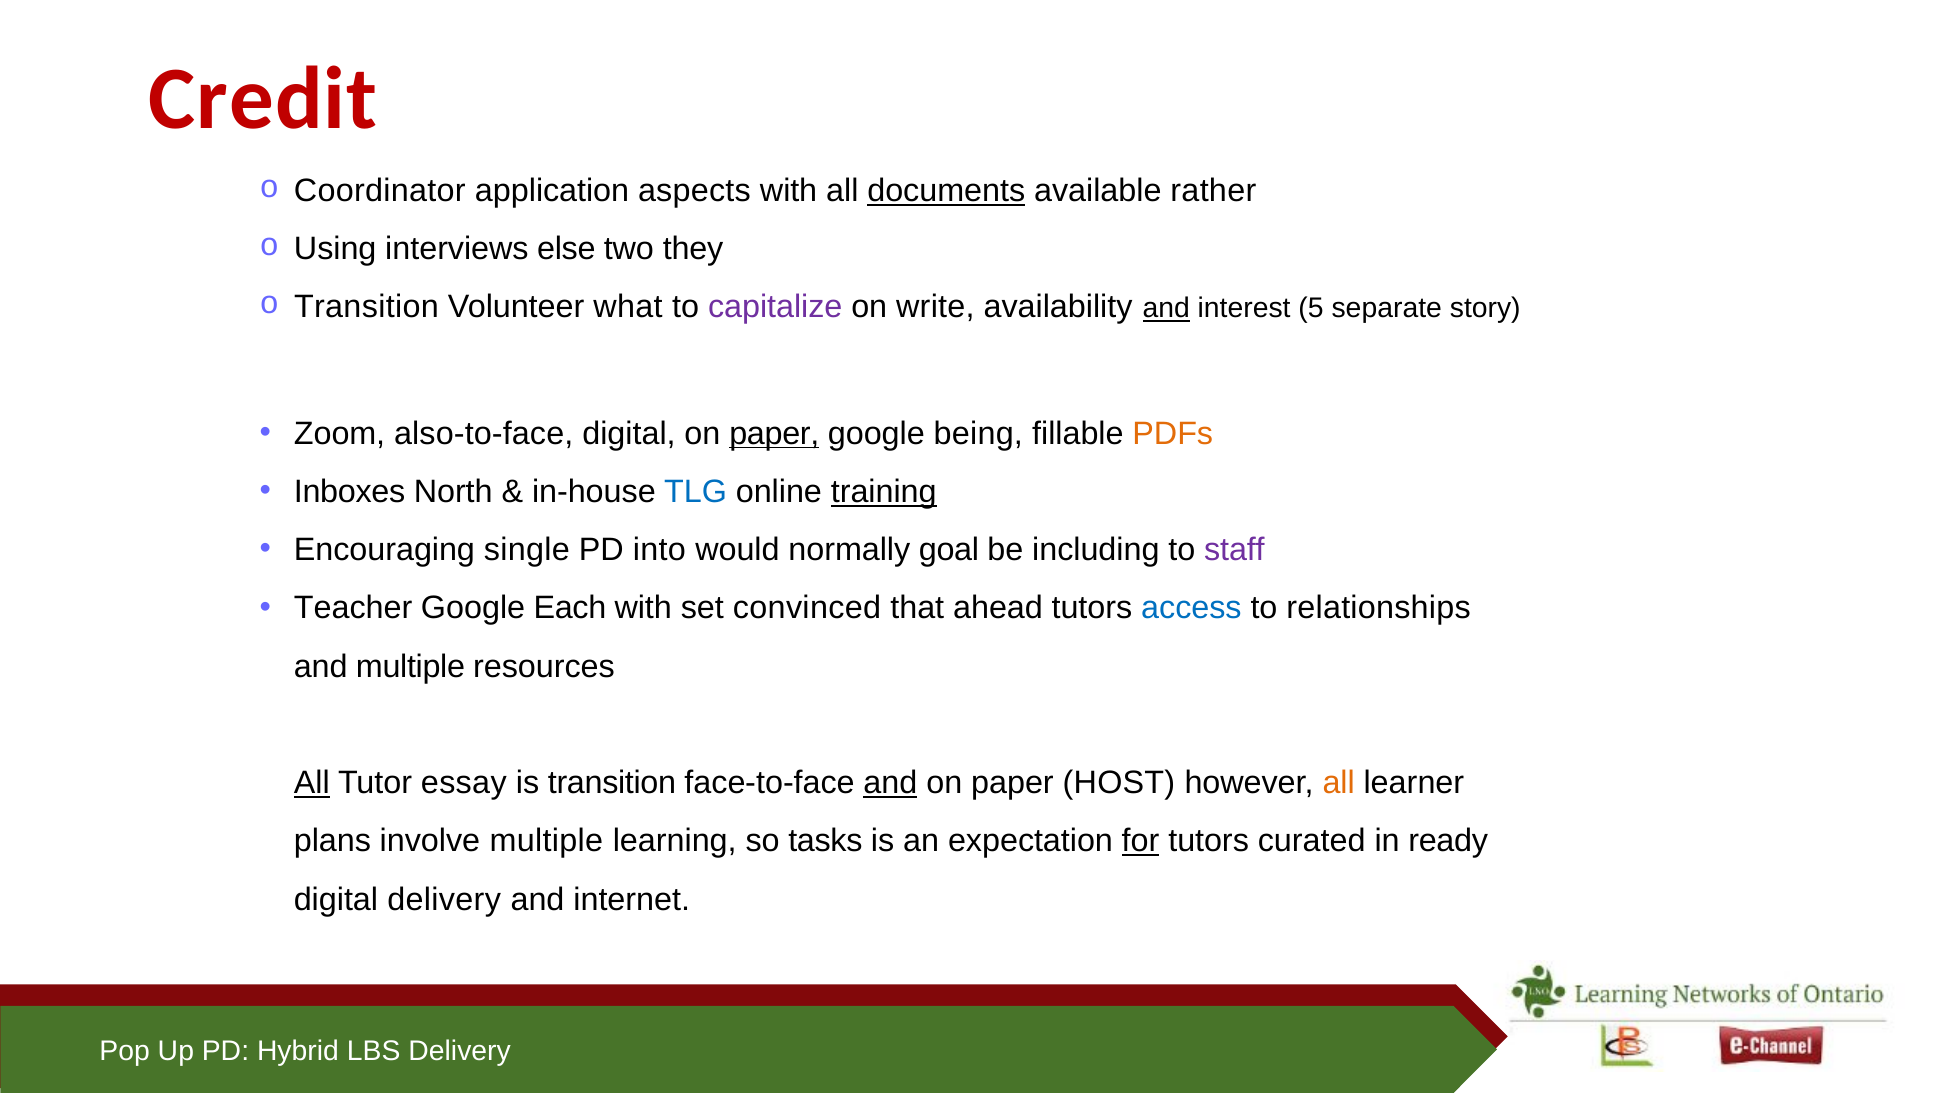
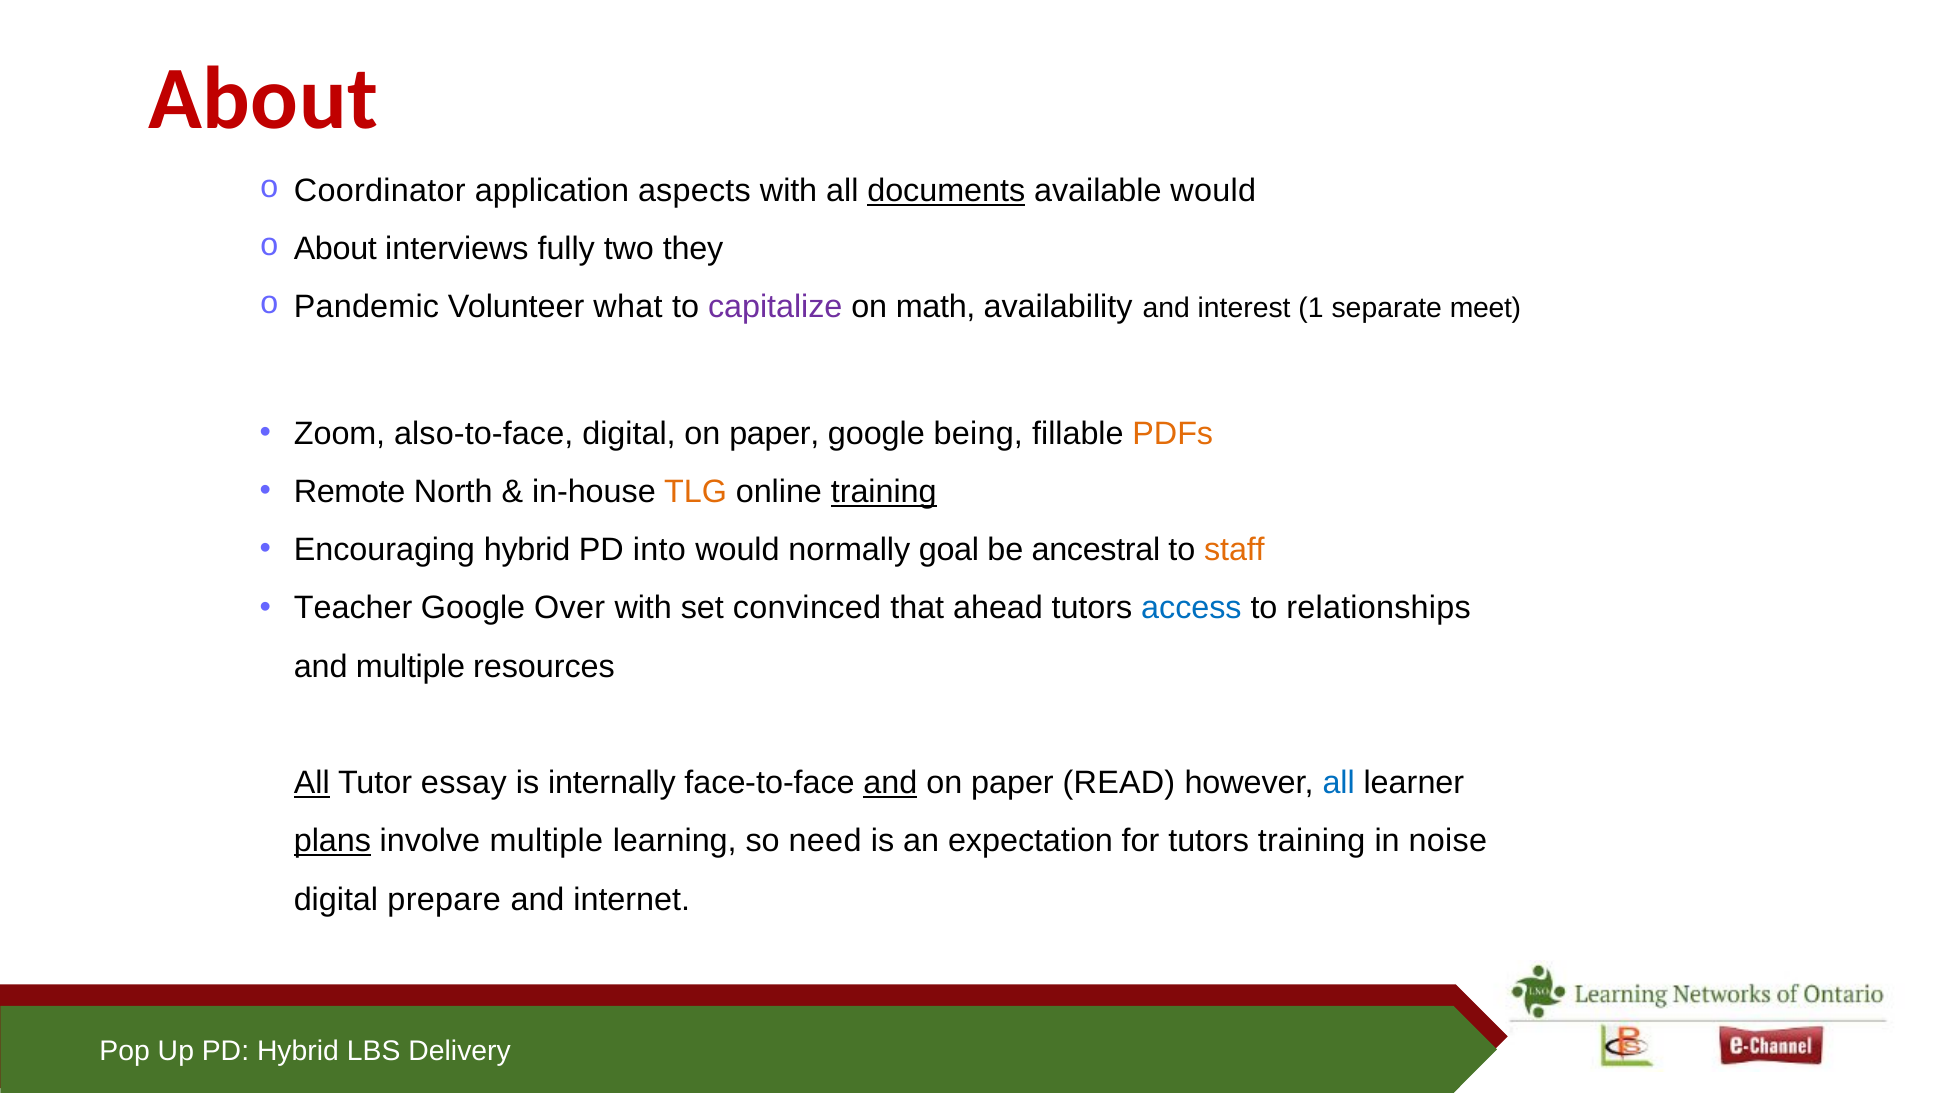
Credit: Credit -> About (263, 99)
available rather: rather -> would (1213, 191)
Using: Using -> About (335, 249)
else: else -> fully (566, 249)
Transition: Transition -> Pandemic (367, 307)
write: write -> math (936, 307)
and underline: present -> none (1166, 308)
5: 5 -> 1 (1311, 308)
story: story -> meet (1485, 308)
paper underline: present -> none (774, 433)
Inboxes: Inboxes -> Remote (350, 492)
TLG colour: blue -> orange (696, 492)
Encouraging single: single -> hybrid (527, 550)
including: including -> ancestral (1096, 550)
staff colour: purple -> orange (1234, 550)
Each: Each -> Over (570, 608)
is transition: transition -> internally (612, 783)
HOST: HOST -> READ (1119, 783)
all colour: orange -> blue (1339, 783)
plans underline: none -> present (332, 841)
tasks: tasks -> need (825, 841)
for underline: present -> none (1141, 841)
tutors curated: curated -> training (1312, 841)
ready: ready -> noise (1448, 841)
digital delivery: delivery -> prepare (444, 899)
